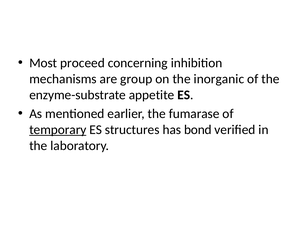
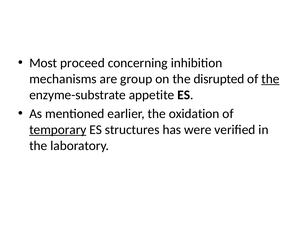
inorganic: inorganic -> disrupted (219, 79)
the underline: none -> present (270, 79)
fumarase: fumarase -> oxidation (194, 114)
bond: bond -> were (198, 130)
